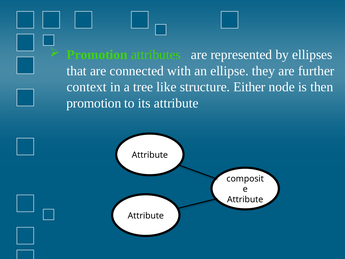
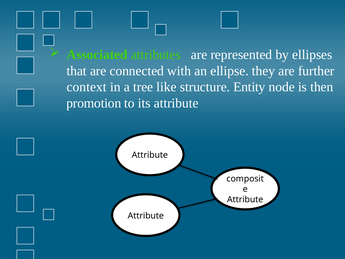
Promotion: Promotion -> Associated (97, 55)
Either: Either -> Entity (249, 87)
